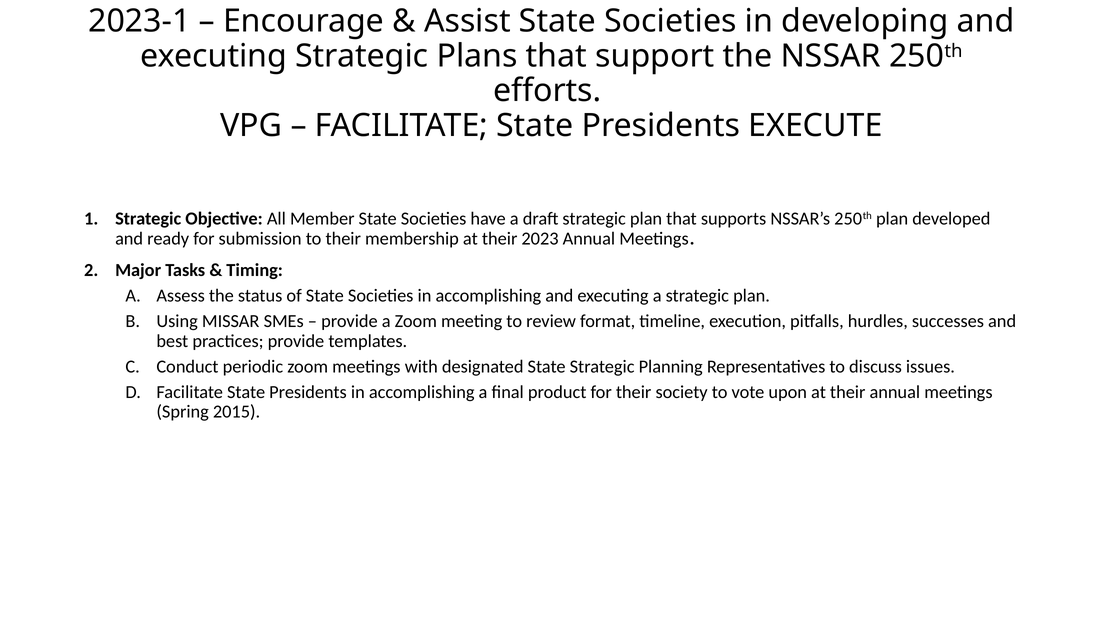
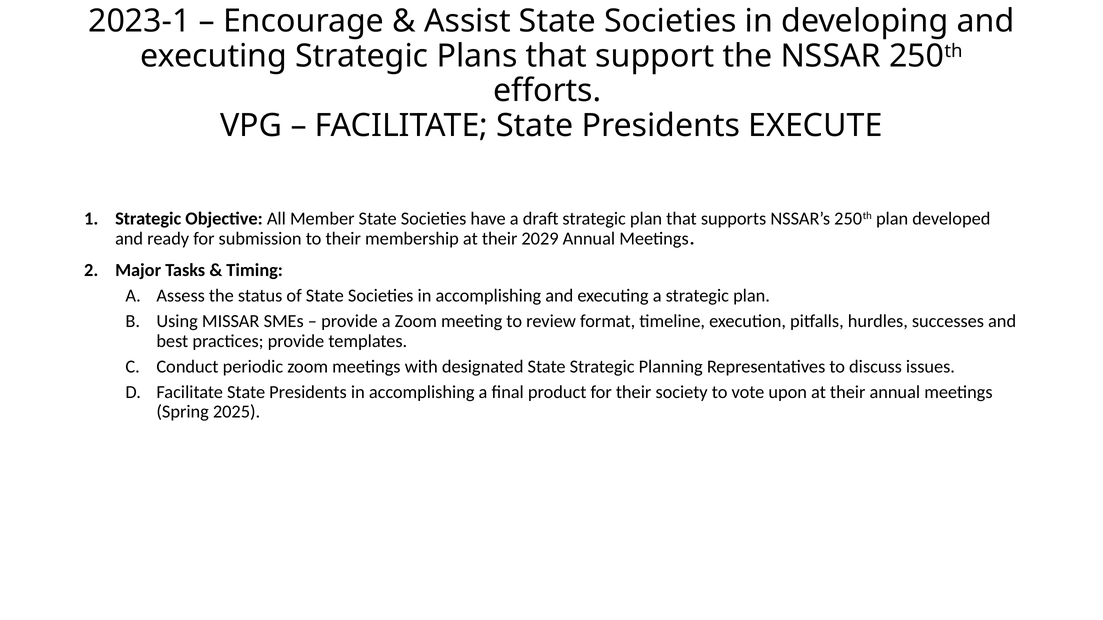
2023: 2023 -> 2029 (540, 239)
2015: 2015 -> 2025 (237, 412)
